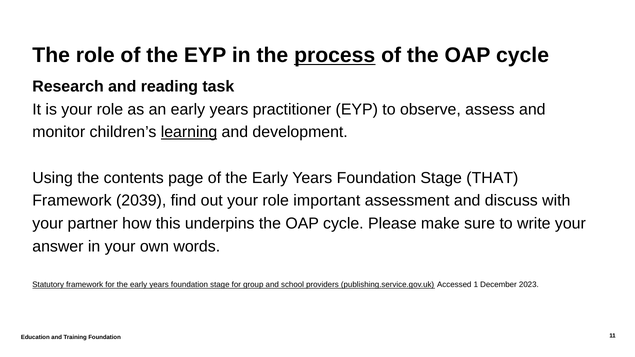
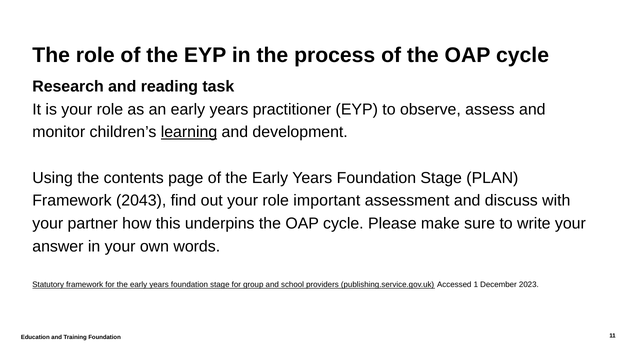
process underline: present -> none (335, 56)
THAT: THAT -> PLAN (492, 178)
2039: 2039 -> 2043 (141, 201)
